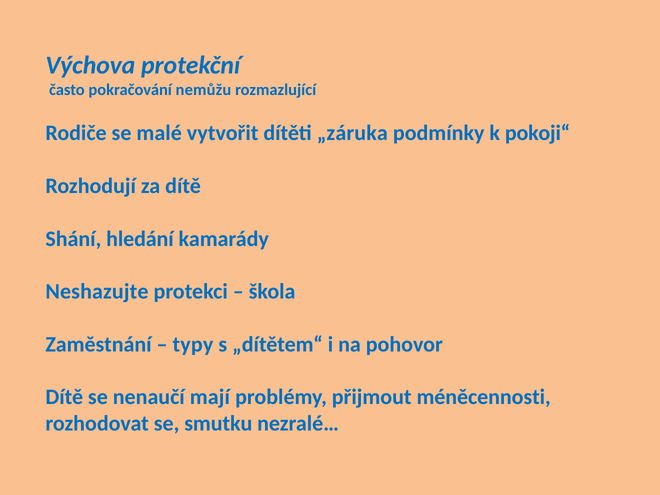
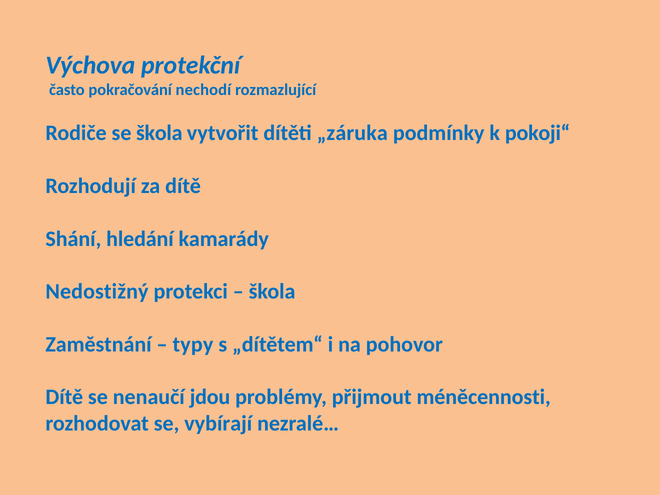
nemůžu: nemůžu -> nechodí (203, 90)
se malé: malé -> škola (159, 133)
Neshazujte: Neshazujte -> Nedostižný (97, 292)
mají: mají -> jdou (210, 397)
smutku: smutku -> vybírají (218, 424)
